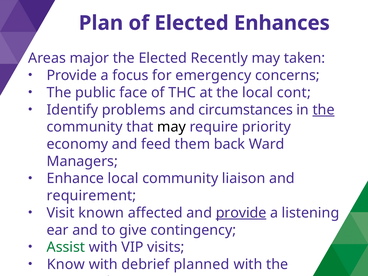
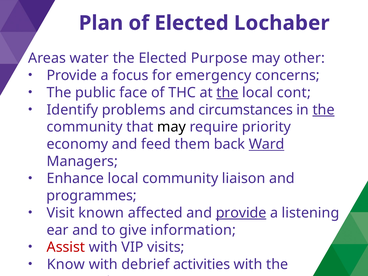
Enhances: Enhances -> Lochaber (282, 23)
major: major -> water (89, 58)
Recently: Recently -> Purpose (219, 58)
taken: taken -> other (304, 58)
the underline: none -> present (227, 93)
Ward underline: none -> present (267, 144)
requirement: requirement -> programmes (92, 196)
contingency: contingency -> information (193, 230)
Assist colour: green -> red (66, 247)
planned: planned -> activities (202, 264)
